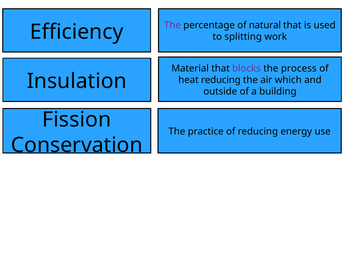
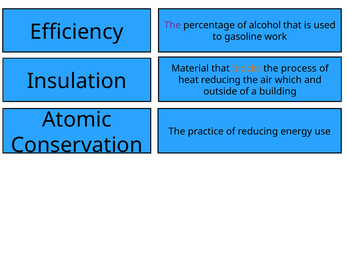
natural: natural -> alcohol (265, 25)
splitting: splitting -> gasoline (243, 37)
blocks colour: purple -> orange (247, 68)
Fission: Fission -> Atomic (77, 120)
